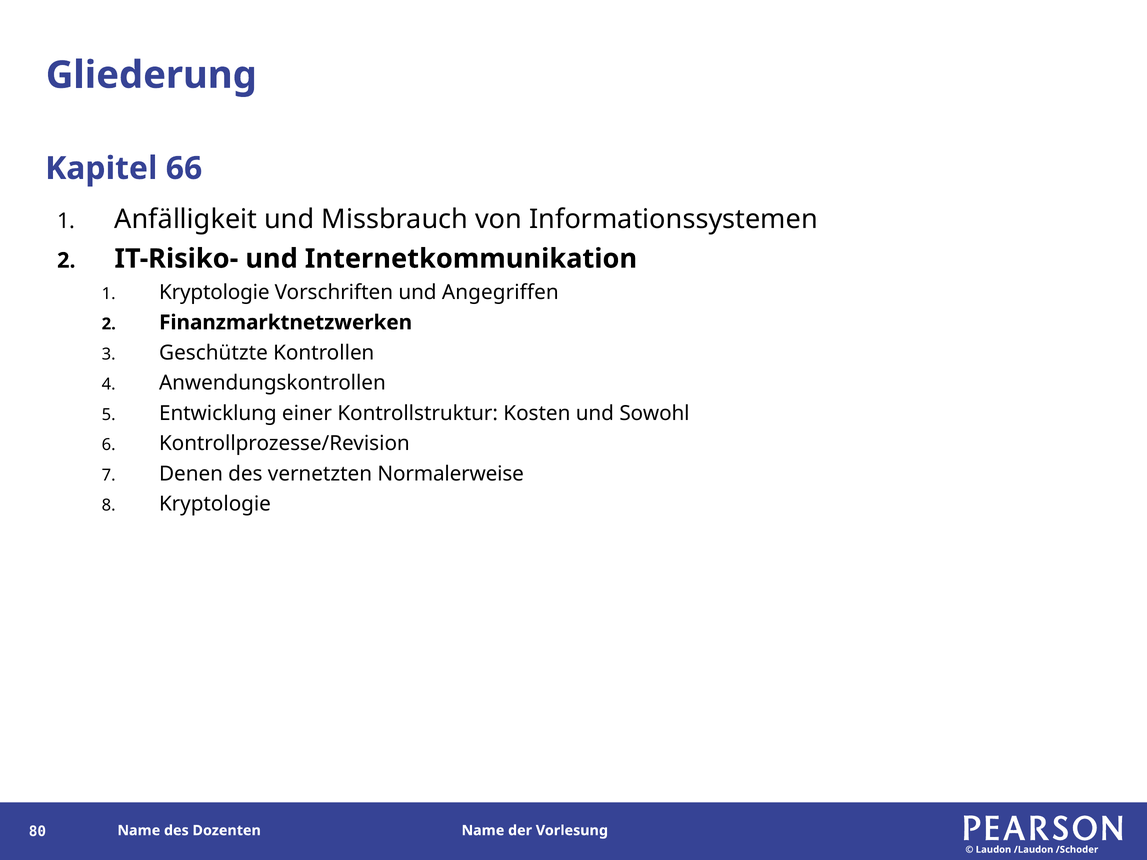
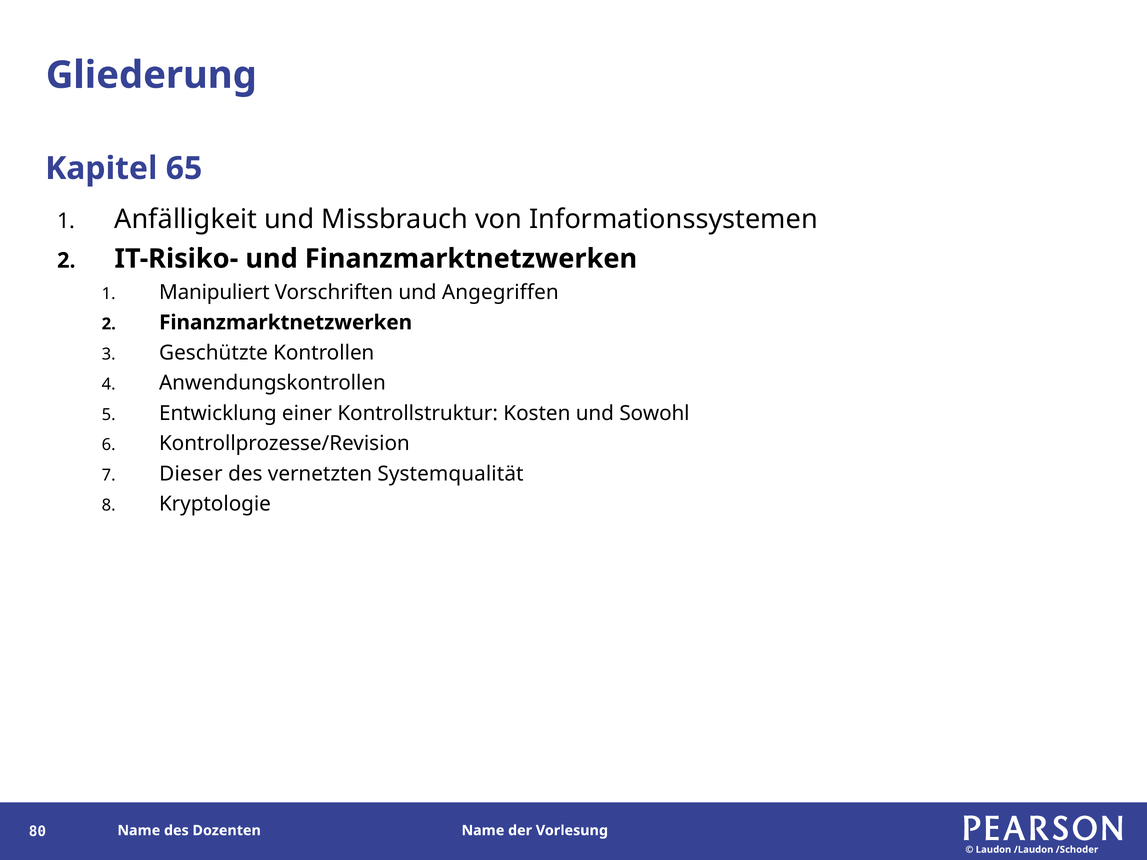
66: 66 -> 65 (184, 168)
und Internetkommunikation: Internetkommunikation -> Finanzmarktnetzwerken (471, 259)
Kryptologie: Kryptologie -> Manipuliert (214, 292)
Denen: Denen -> Dieser (191, 474)
Normalerweise: Normalerweise -> Systemqualität (451, 474)
